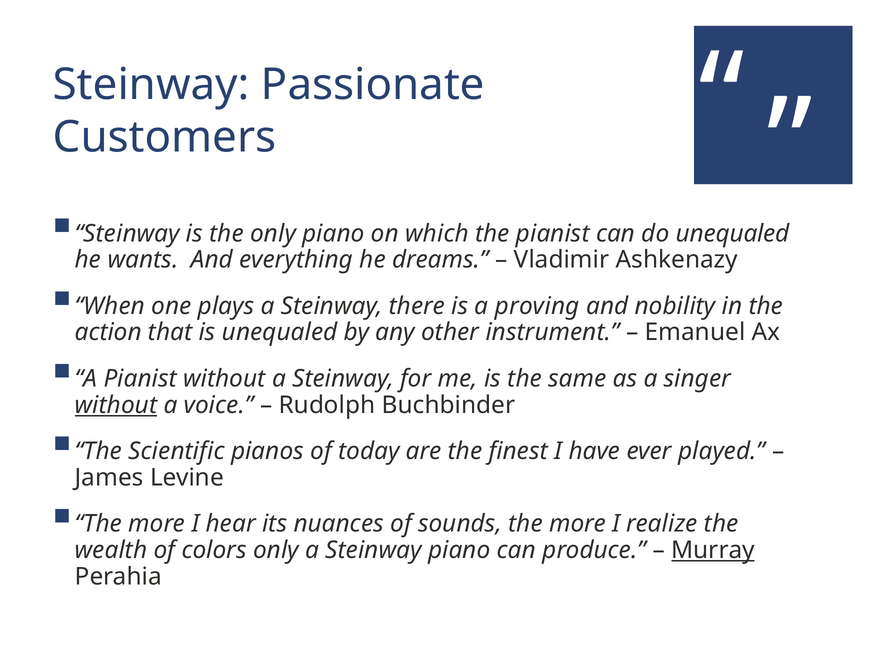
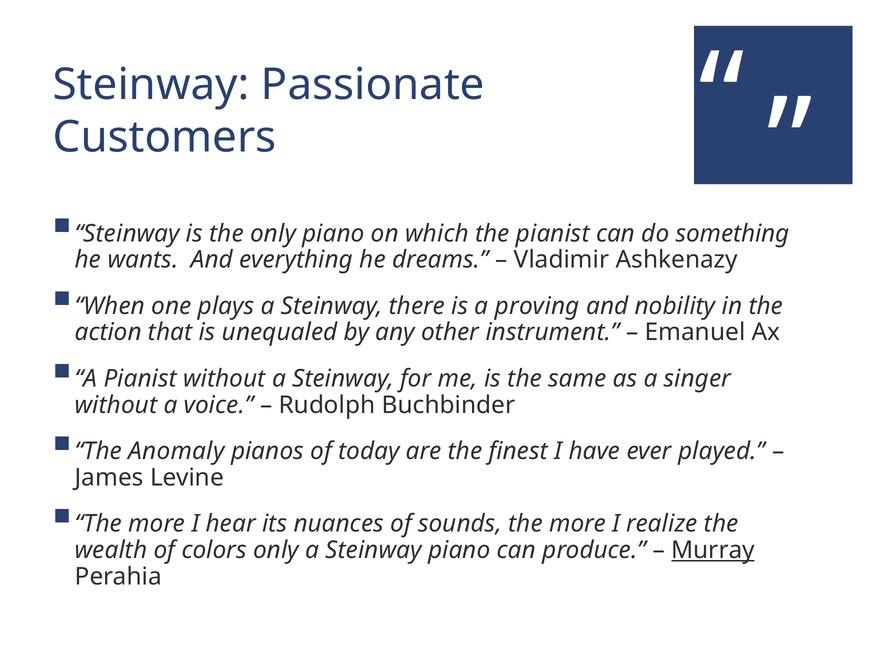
do unequaled: unequaled -> something (733, 233)
without underline: present -> none (116, 405)
Scientific: Scientific -> Anomaly (176, 451)
